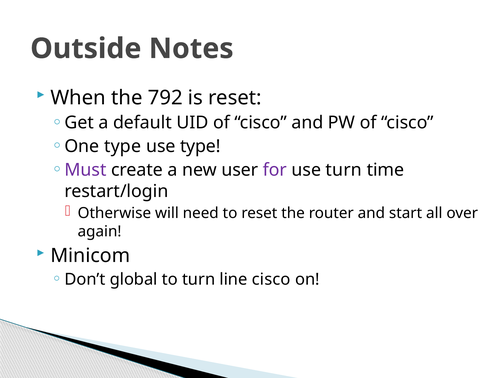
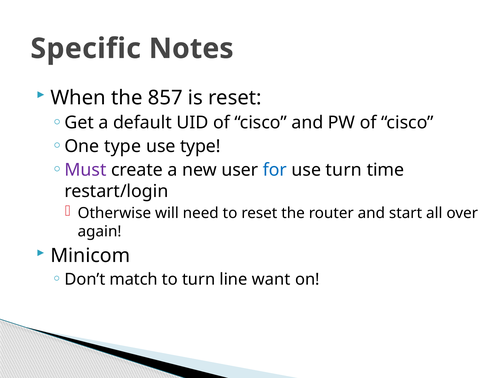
Outside: Outside -> Specific (86, 49)
792: 792 -> 857 (165, 98)
for colour: purple -> blue (275, 170)
global: global -> match (134, 279)
line cisco: cisco -> want (271, 279)
